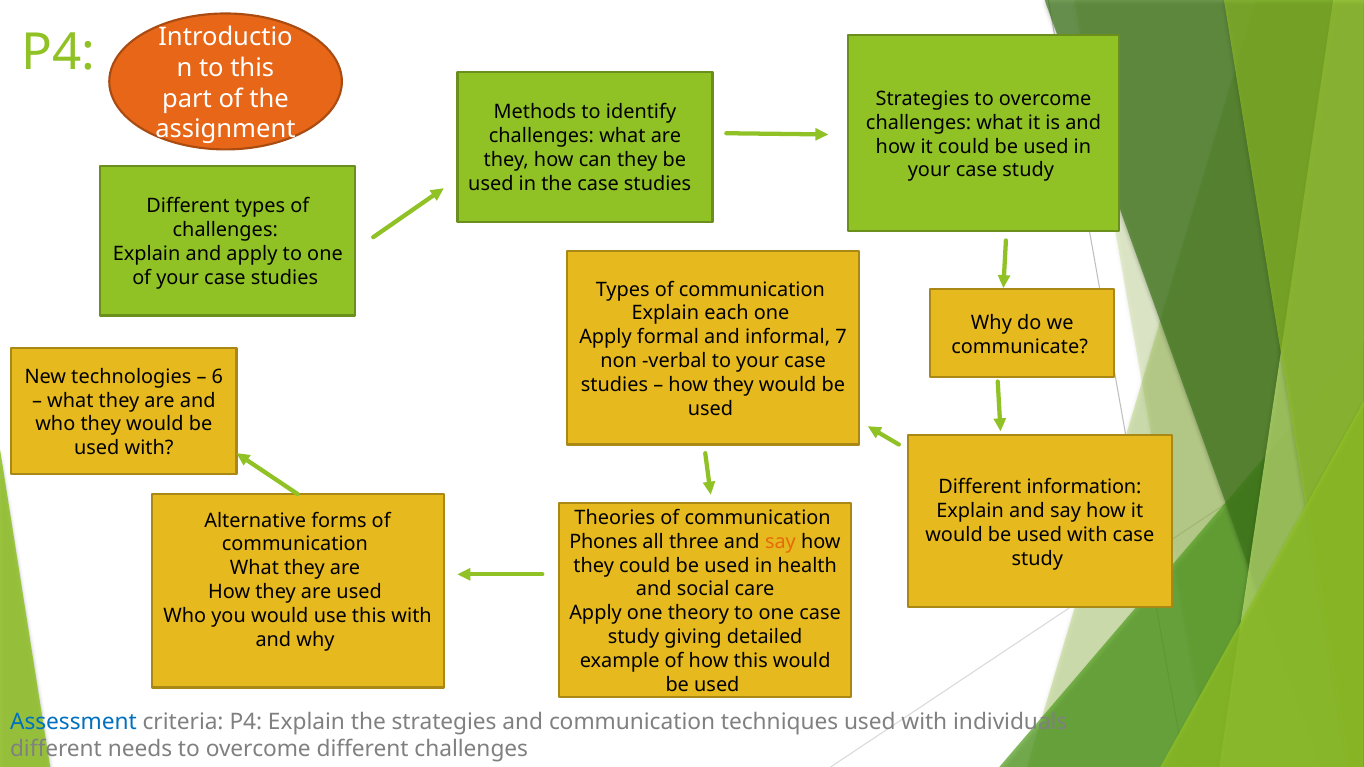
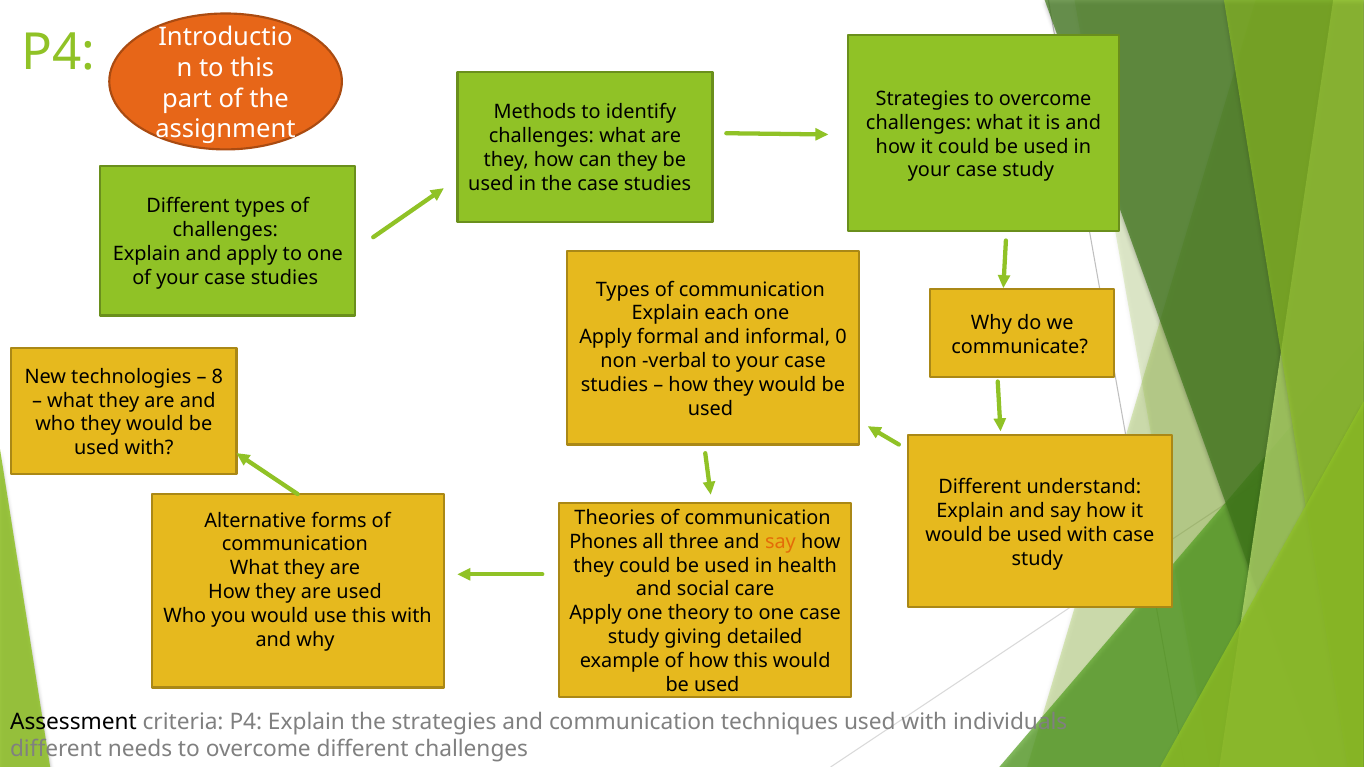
7: 7 -> 0 (841, 337)
6: 6 -> 8 (217, 377)
information: information -> understand (1084, 487)
Assessment colour: blue -> black (73, 722)
